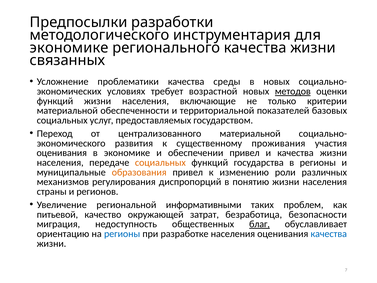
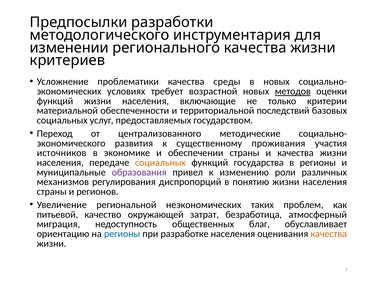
экономике: экономике -> изменении (69, 48)
связанных: связанных -> критериев (67, 60)
показателей: показателей -> последствий (283, 111)
централизованного материальной: материальной -> методические (250, 133)
оценивания: оценивания -> источников (62, 153)
обеспечении привел: привел -> страны (245, 153)
образования colour: orange -> purple (139, 172)
информативными: информативными -> неэкономических (204, 205)
безопасности: безопасности -> атмосферный (318, 214)
благ underline: present -> none (259, 224)
качества colour: blue -> orange (329, 234)
